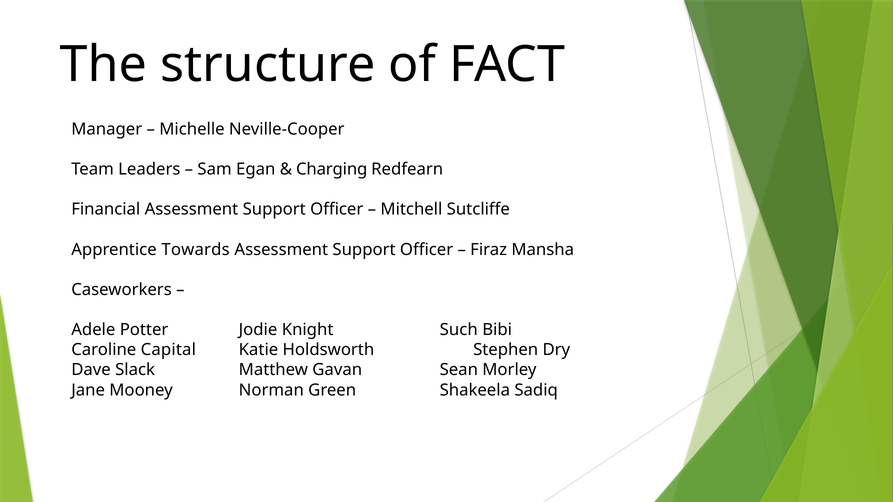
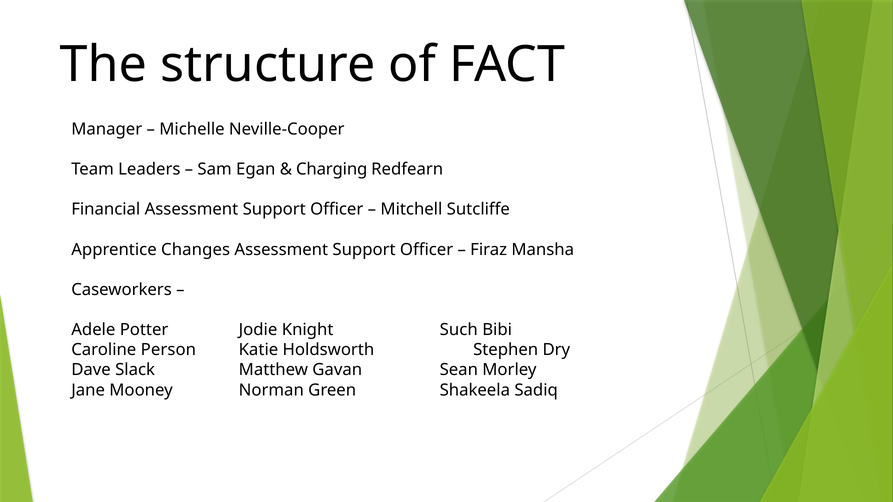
Towards: Towards -> Changes (196, 250)
Capital: Capital -> Person (168, 350)
